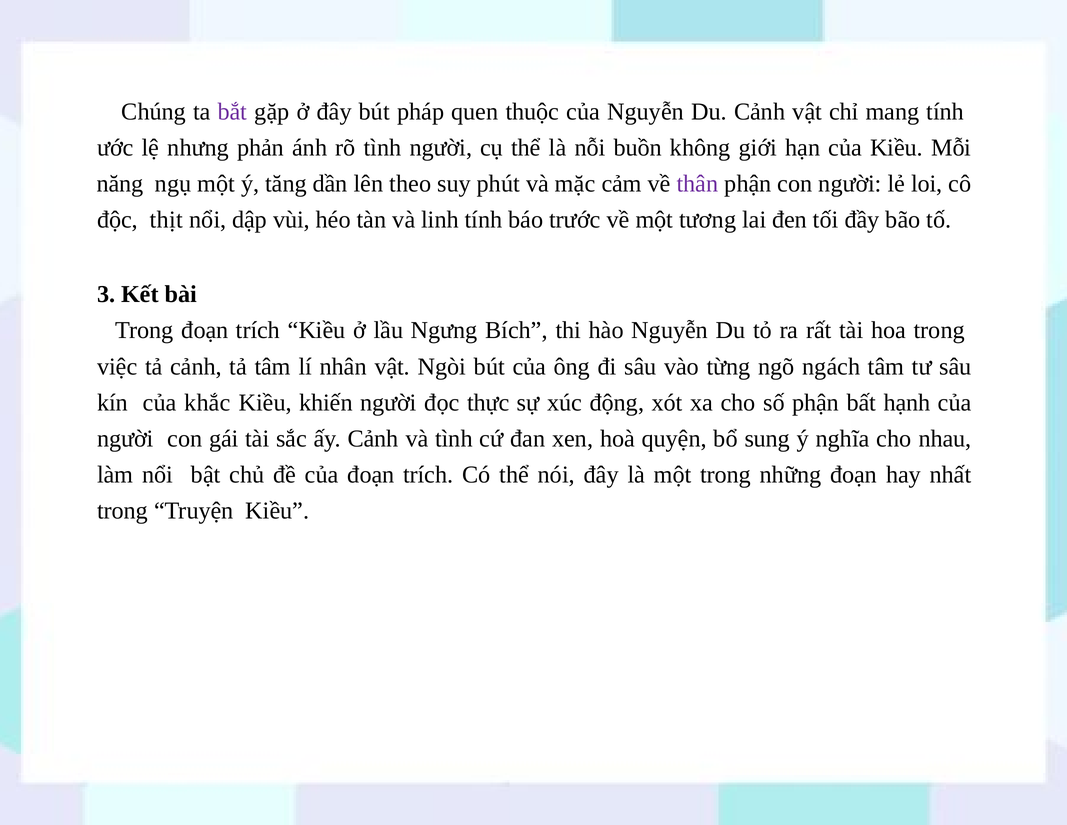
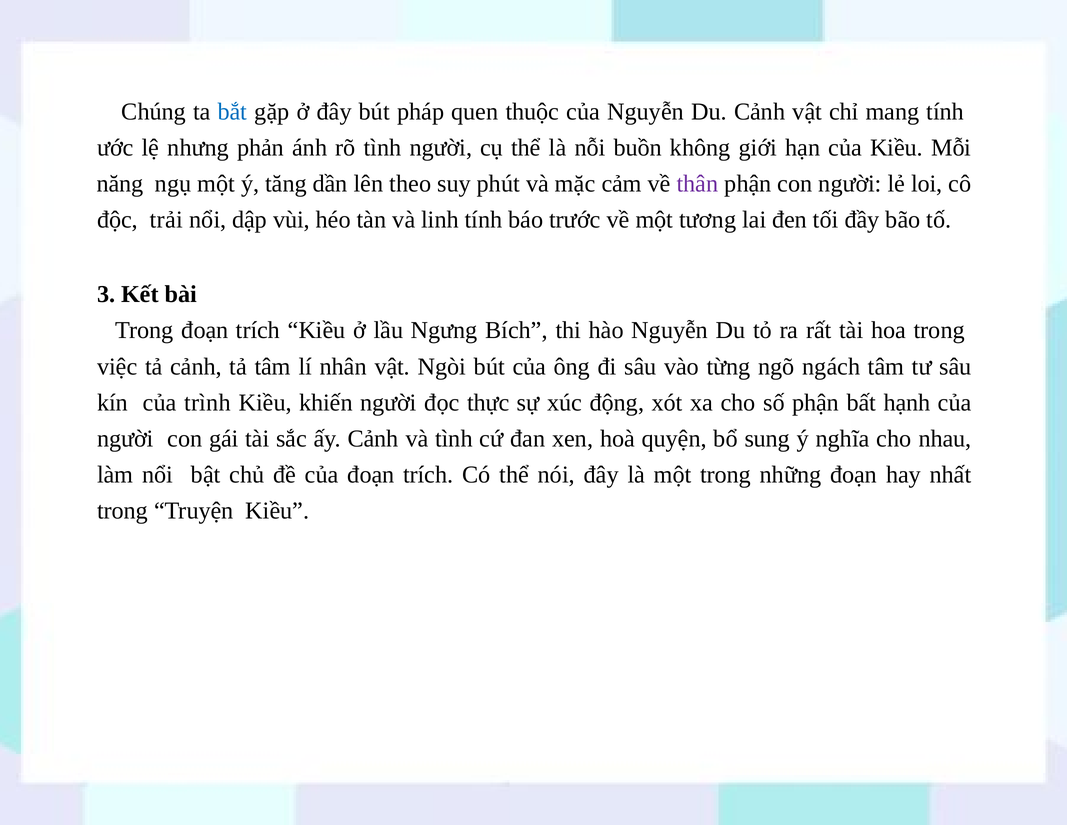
bắt colour: purple -> blue (232, 111)
thịt: thịt -> trải (166, 220)
khắc: khắc -> trình (207, 402)
